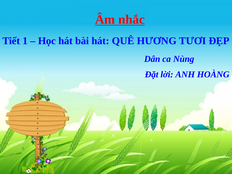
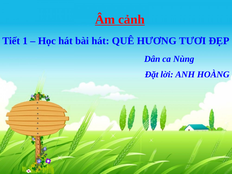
nhắc: nhắc -> cảnh (131, 19)
